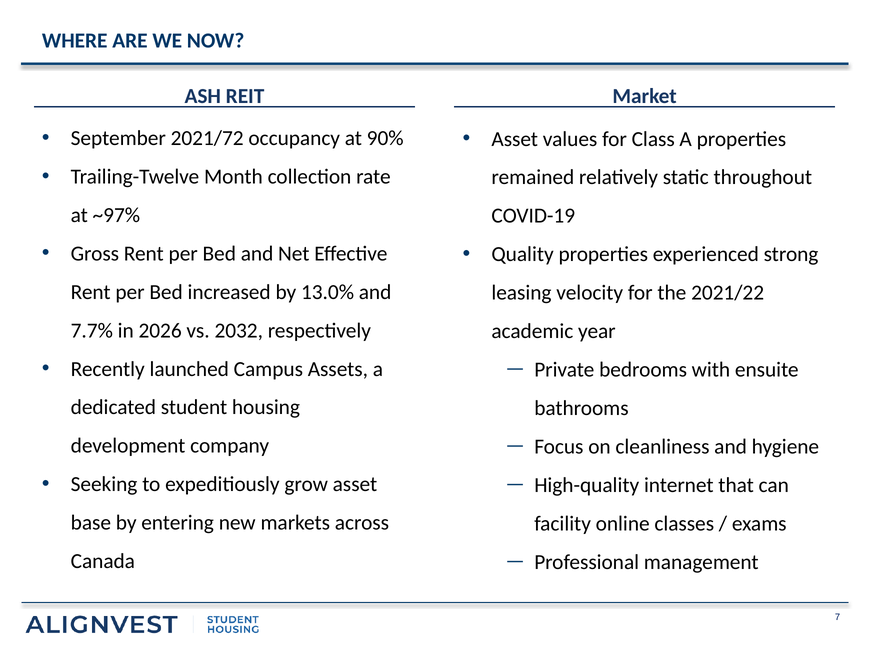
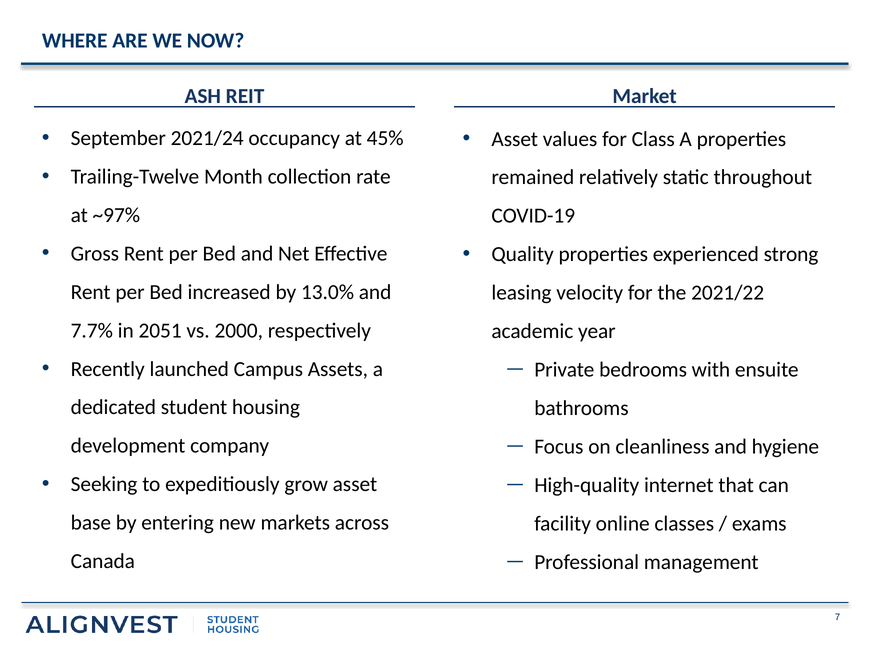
2021/72: 2021/72 -> 2021/24 (207, 138)
90%: 90% -> 45% (385, 138)
2026: 2026 -> 2051 (160, 330)
2032: 2032 -> 2000 (239, 330)
